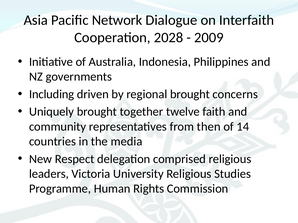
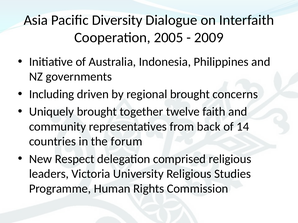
Network: Network -> Diversity (117, 20)
2028: 2028 -> 2005 (169, 38)
then: then -> back (209, 127)
media: media -> forum (127, 142)
